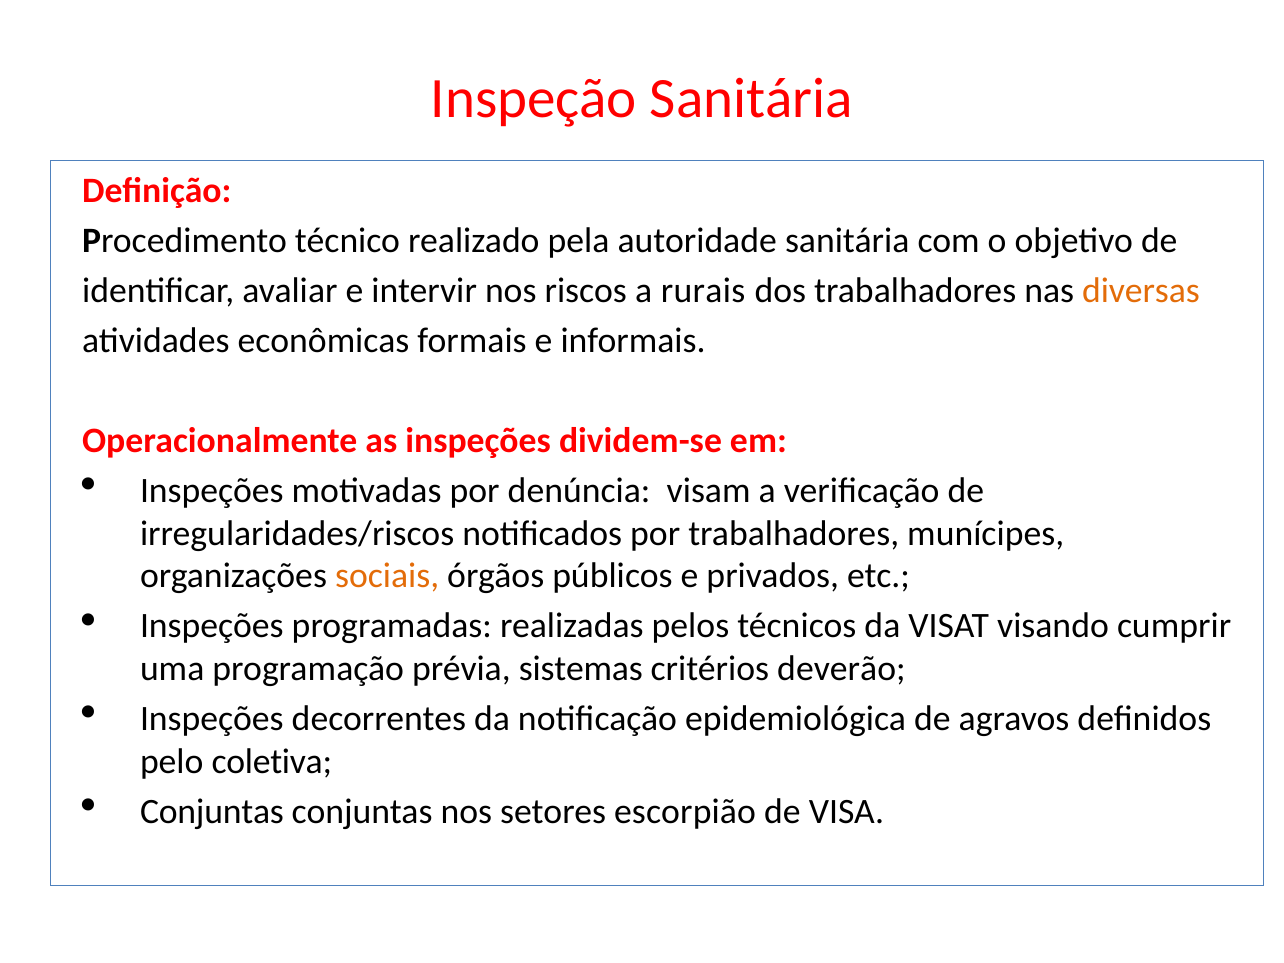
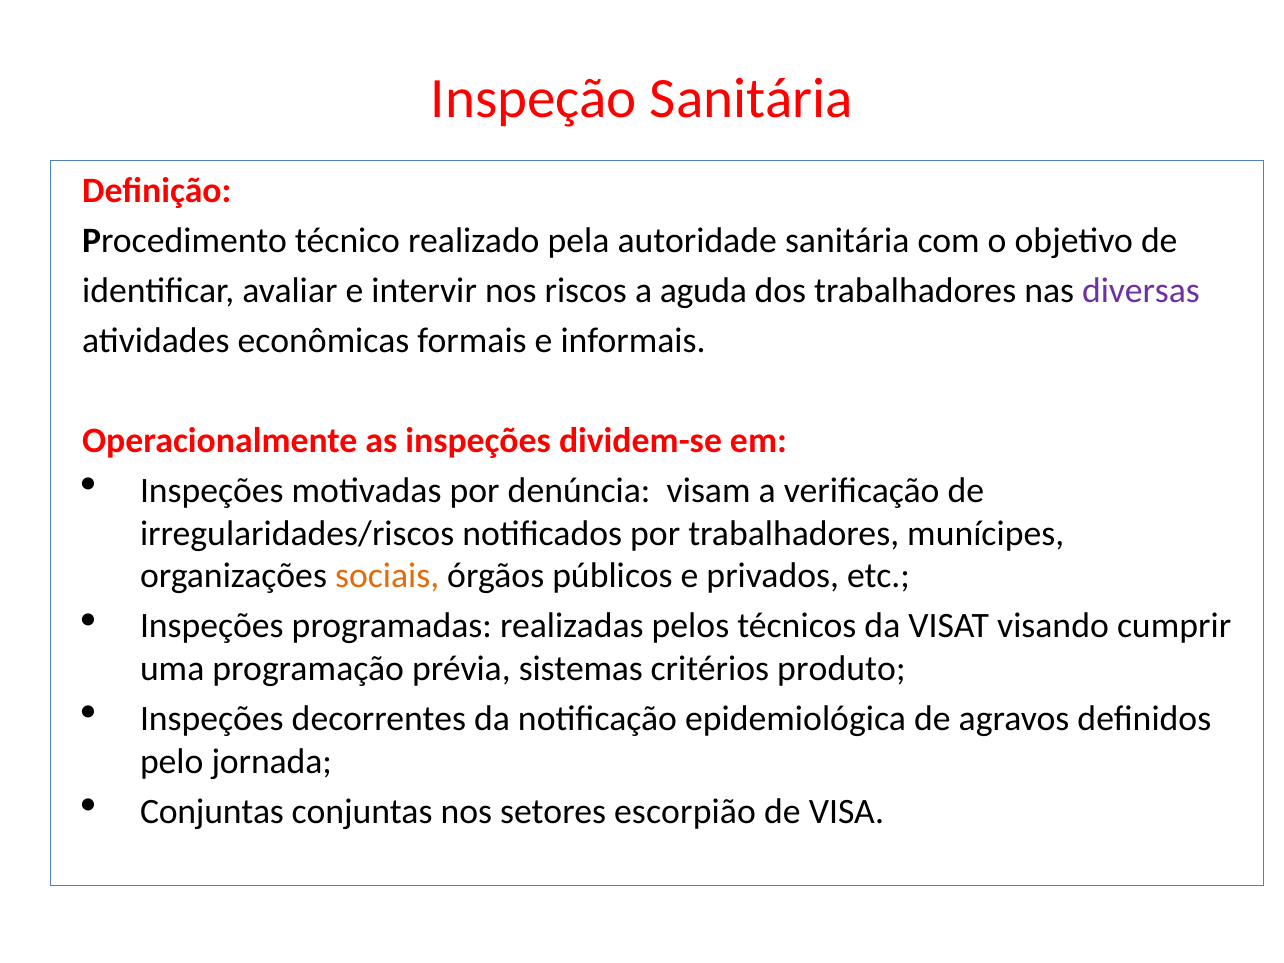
rurais: rurais -> aguda (703, 291)
diversas colour: orange -> purple (1141, 291)
deverão: deverão -> produto (841, 669)
coletiva: coletiva -> jornada (272, 762)
